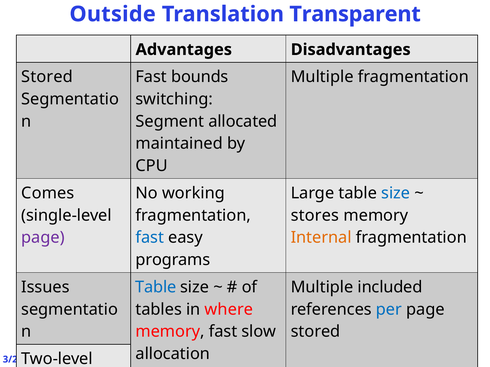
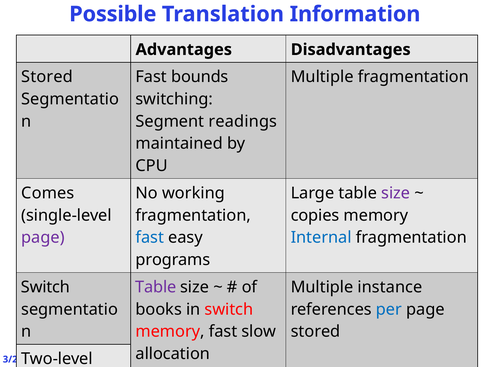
Outside: Outside -> Possible (113, 14)
Transparent: Transparent -> Information (355, 14)
allocated: allocated -> readings (243, 121)
size colour: blue -> purple (396, 193)
stores: stores -> copies (315, 216)
Internal colour: orange -> blue (321, 238)
Issues: Issues -> Switch (45, 287)
Table colour: blue -> purple (156, 287)
included: included -> instance (390, 287)
tables: tables -> books (159, 310)
in where: where -> switch (229, 310)
